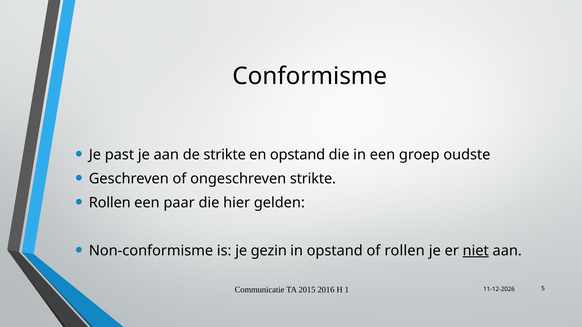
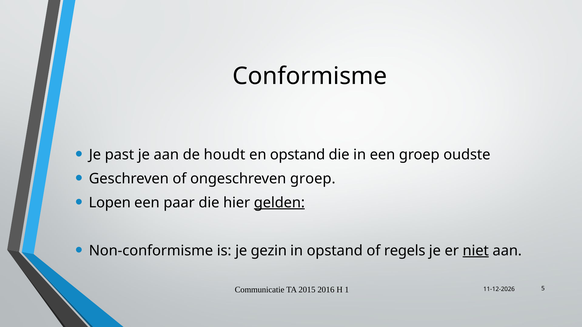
de strikte: strikte -> houdt (224, 155)
ongeschreven strikte: strikte -> groep (313, 179)
Rollen: Rollen -> Lopen (110, 203)
gelden underline: none -> present (279, 203)
of rollen: rollen -> regels (405, 251)
